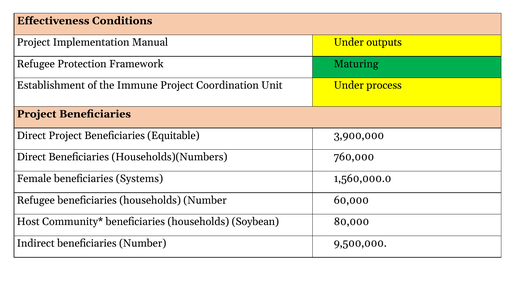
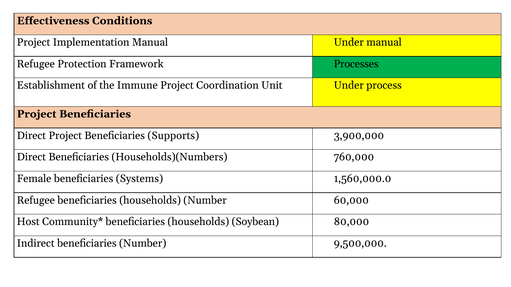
Under outputs: outputs -> manual (384, 42)
Maturing: Maturing -> Processes (356, 64)
Equitable: Equitable -> Supports (173, 136)
